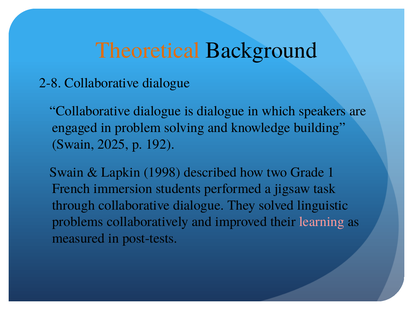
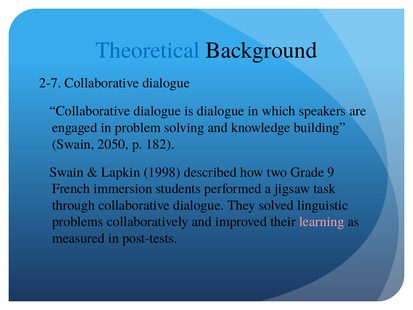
Theoretical colour: orange -> blue (148, 50)
2-8: 2-8 -> 2-7 (50, 83)
2025: 2025 -> 2050 (113, 144)
192: 192 -> 182 (160, 144)
1: 1 -> 9 (331, 172)
